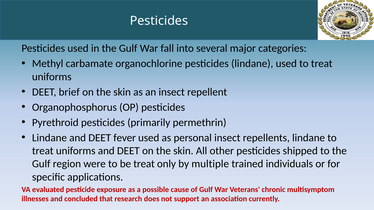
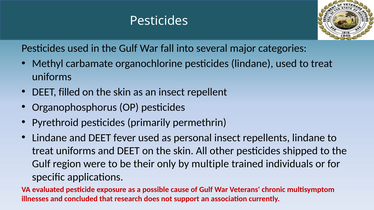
brief: brief -> filled (69, 92)
be treat: treat -> their (144, 164)
